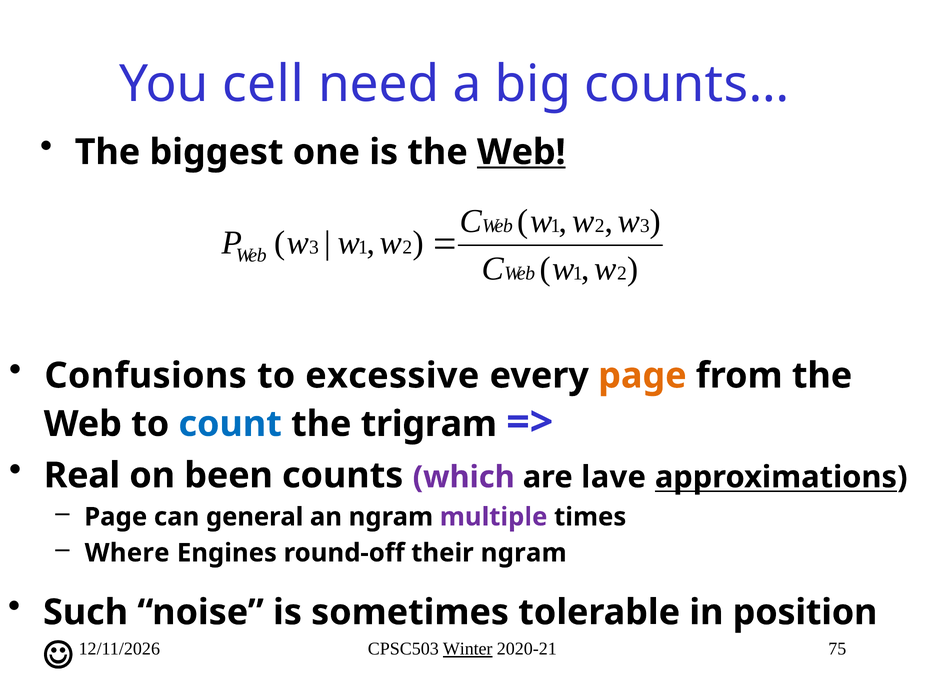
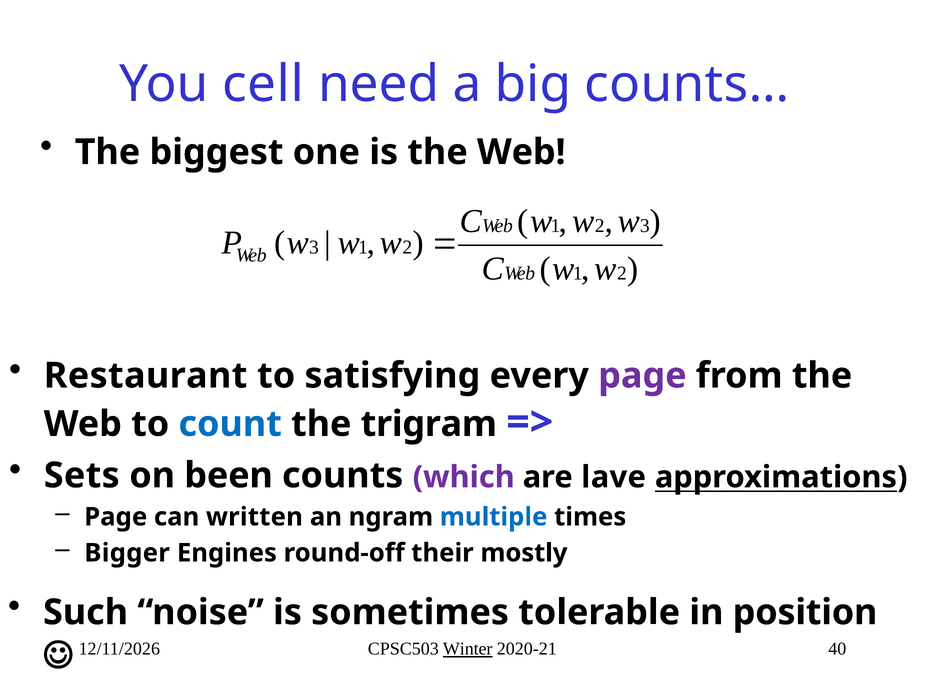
Web underline: present -> none (521, 152)
Confusions: Confusions -> Restaurant (146, 376)
excessive: excessive -> satisfying (392, 376)
page colour: orange -> purple (642, 376)
Real: Real -> Sets (82, 475)
general: general -> written (254, 517)
multiple colour: purple -> blue (494, 517)
Where: Where -> Bigger (127, 553)
their ngram: ngram -> mostly (524, 553)
75: 75 -> 40 (837, 649)
